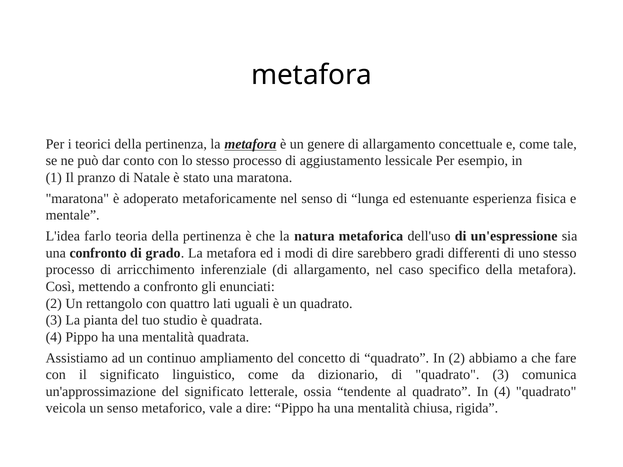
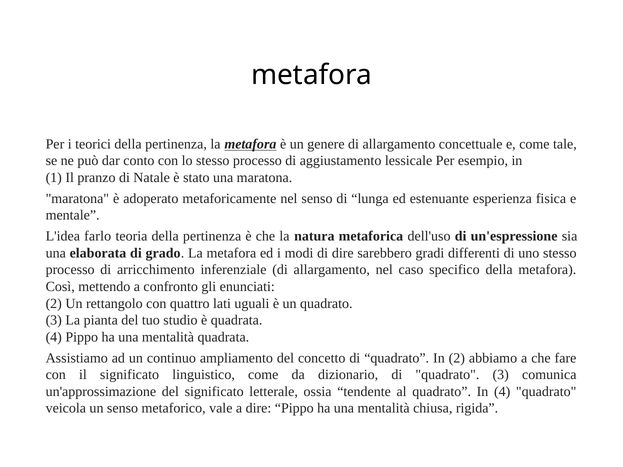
una confronto: confronto -> elaborata (98, 253)
